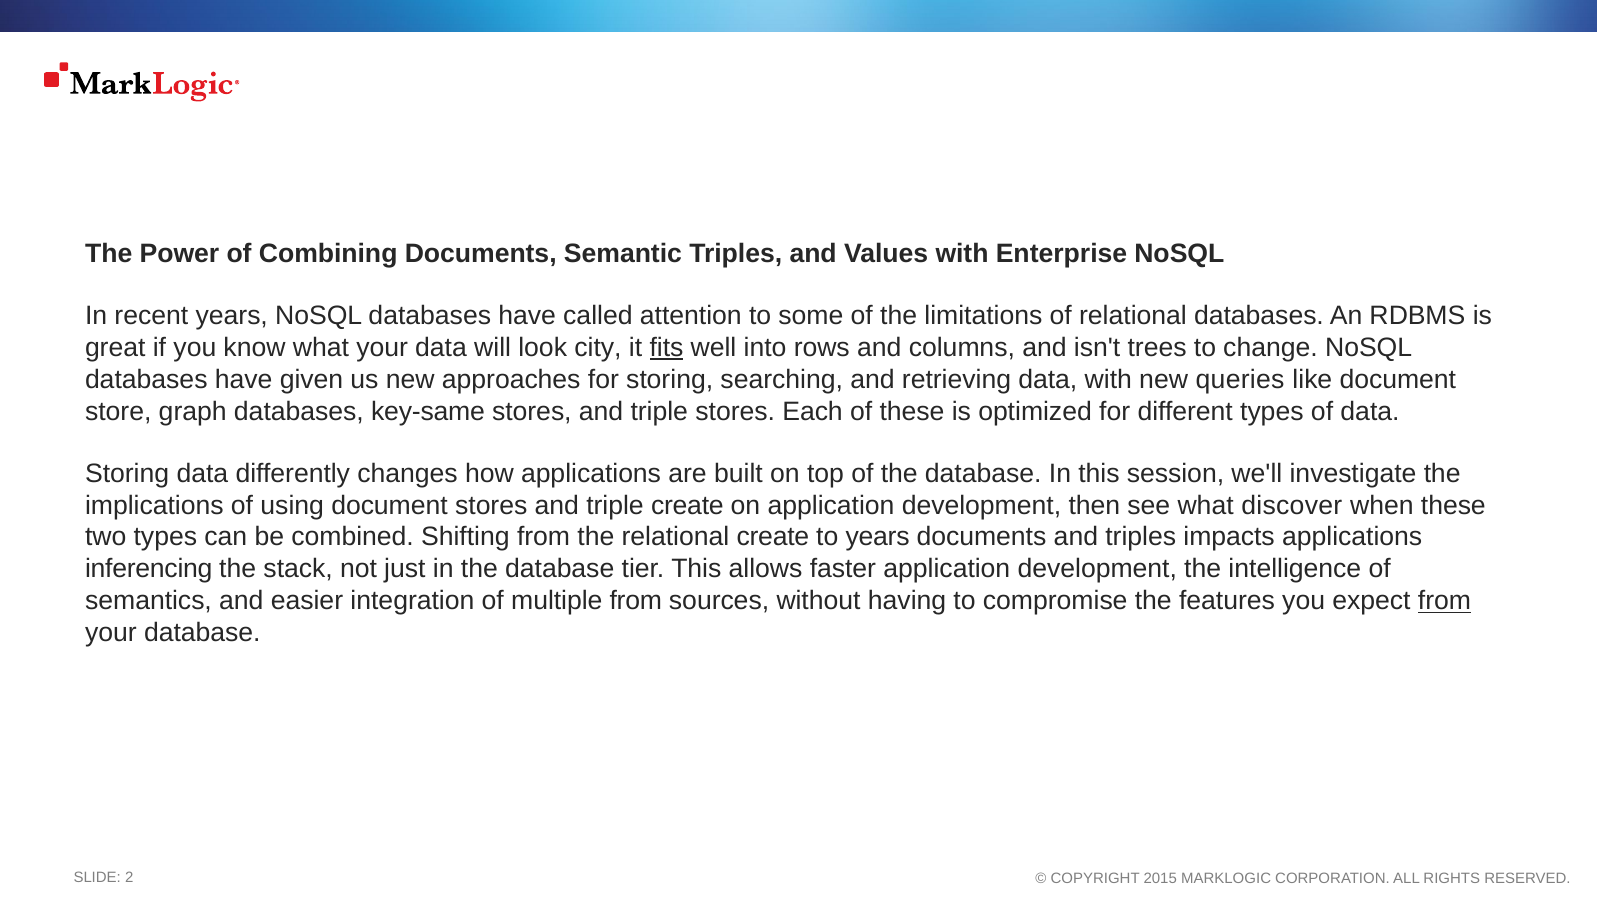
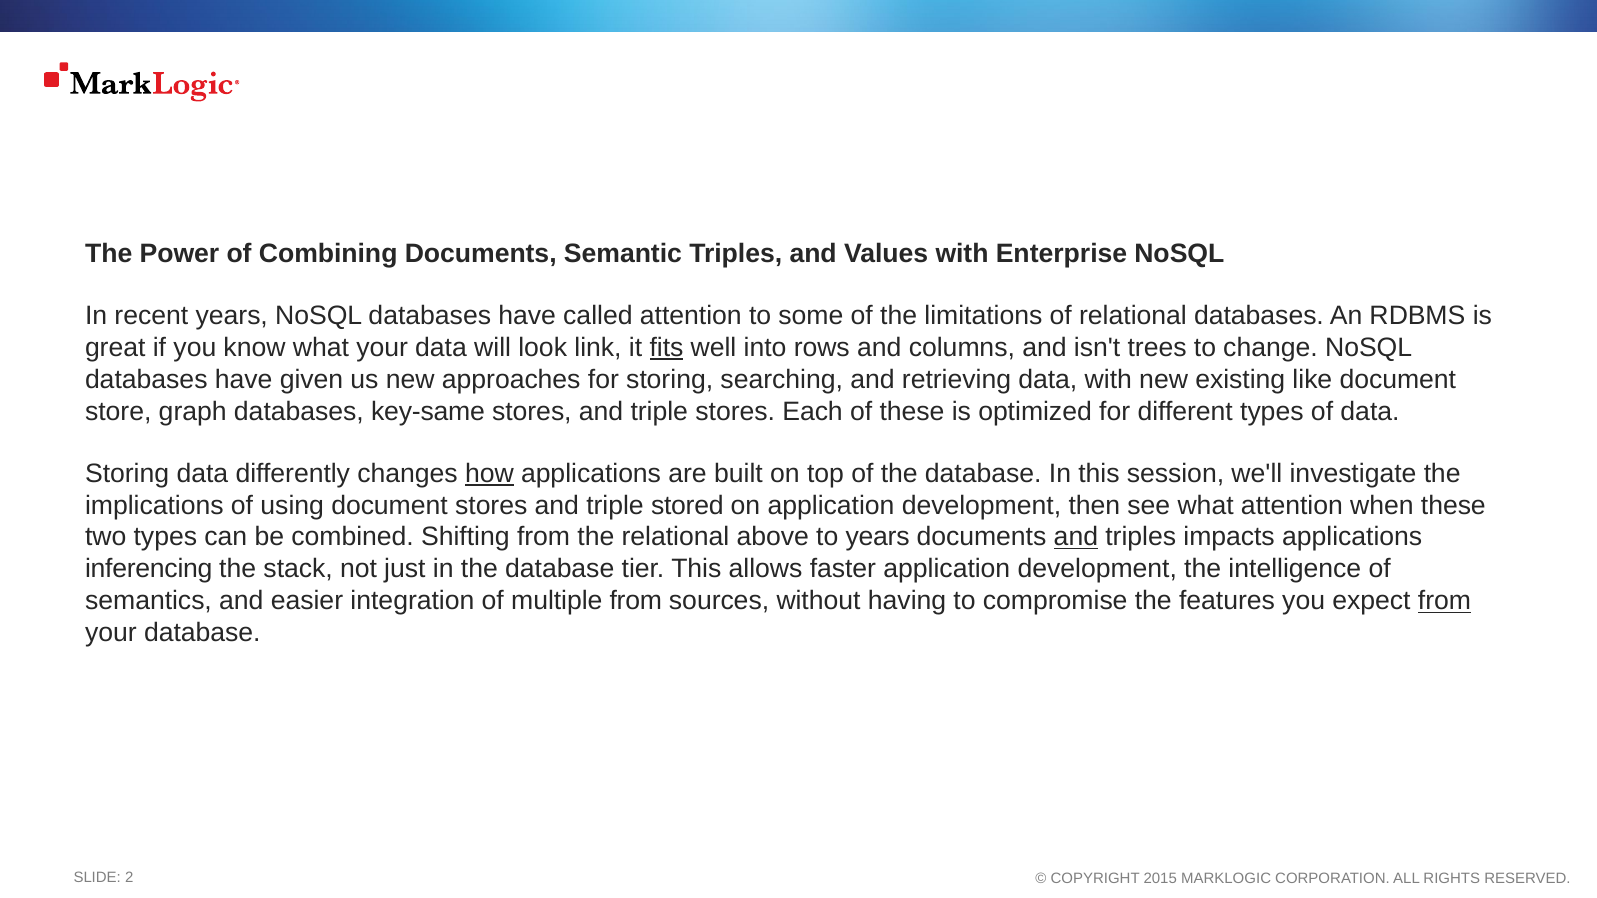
city: city -> link (598, 348)
queries: queries -> existing (1240, 380)
how underline: none -> present (490, 474)
triple create: create -> stored (687, 506)
what discover: discover -> attention (1292, 506)
relational create: create -> above (773, 538)
and underline: none -> present (1076, 538)
